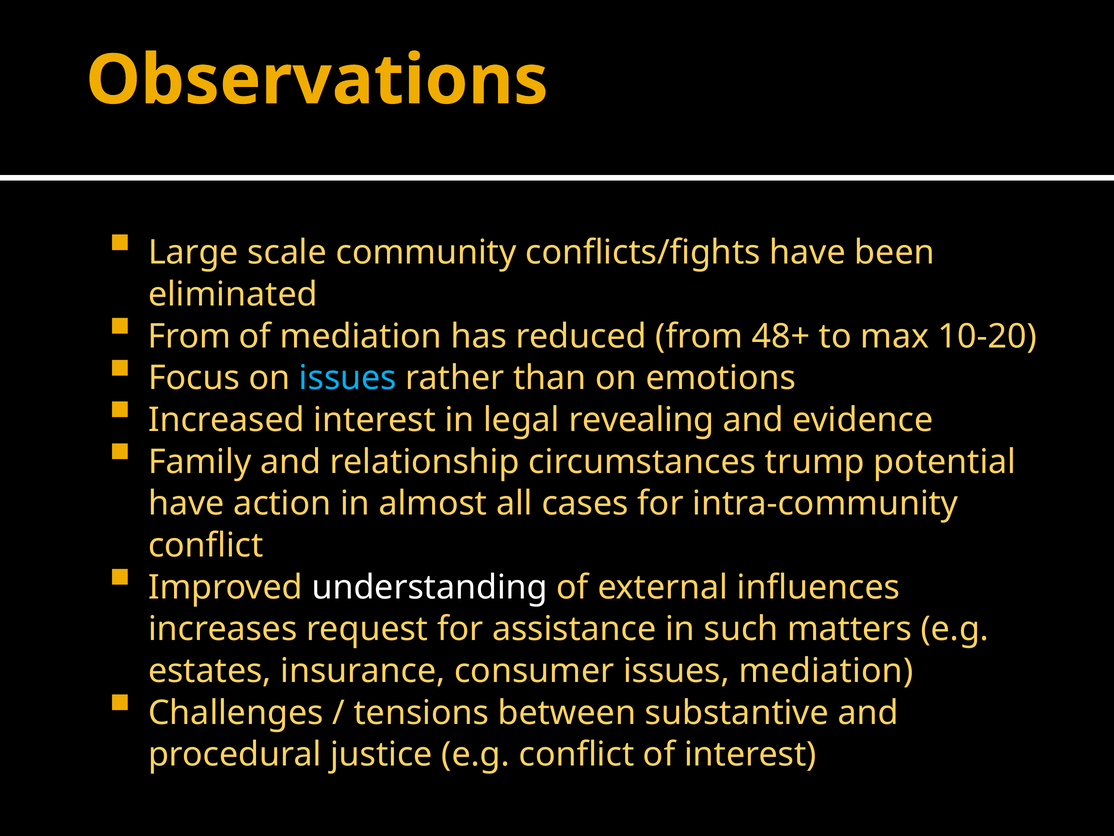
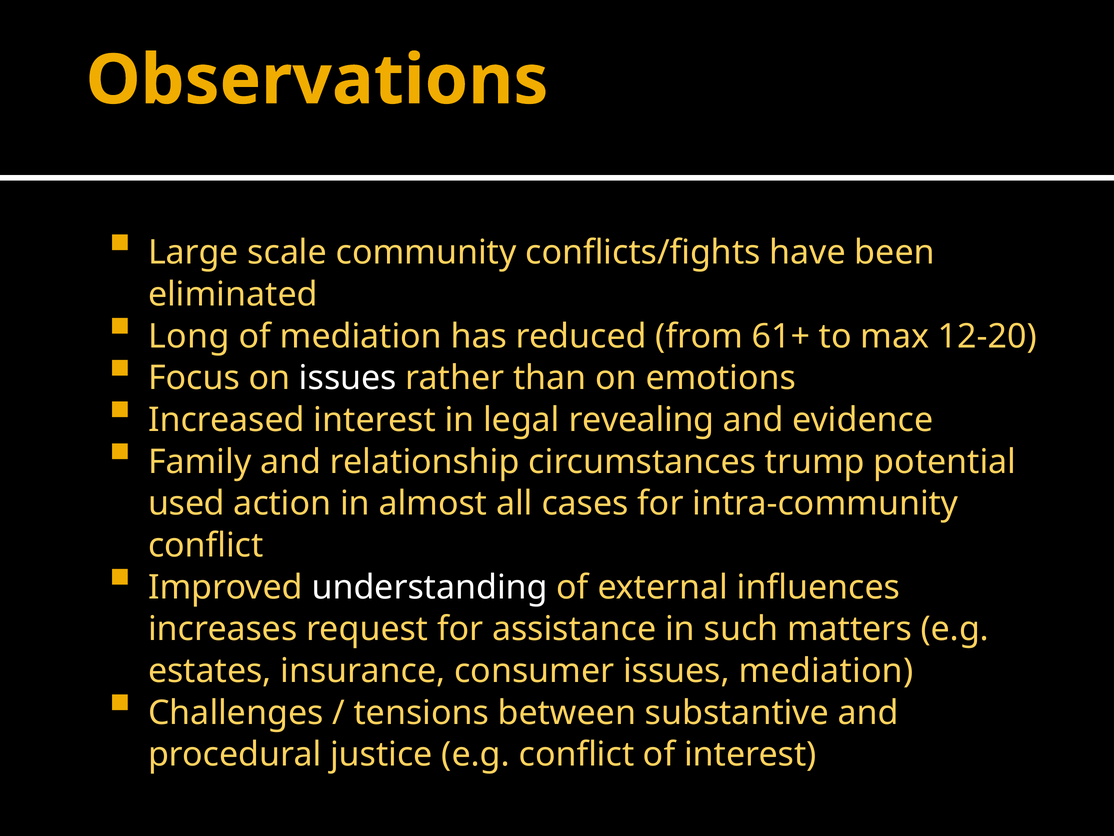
From: From -> Long (189, 336)
48+: 48+ -> 61+ (781, 336)
10-20: 10-20 -> 12-20 (987, 336)
issues colour: light blue -> white (348, 378)
have: have -> used (187, 503)
